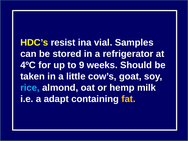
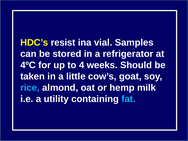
9: 9 -> 4 (82, 65)
adapt: adapt -> utility (56, 99)
fat colour: yellow -> light blue (128, 99)
